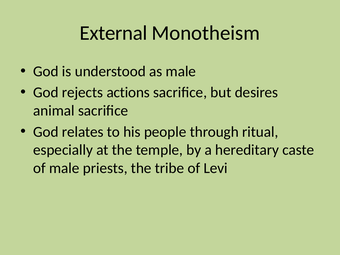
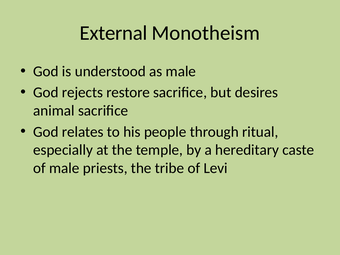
actions: actions -> restore (128, 92)
